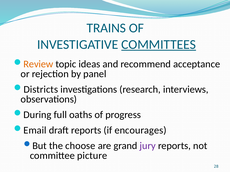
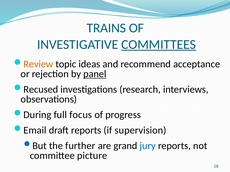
panel underline: none -> present (95, 74)
Districts: Districts -> Recused (41, 90)
oaths: oaths -> focus (81, 115)
encourages: encourages -> supervision (140, 131)
choose: choose -> further (80, 146)
jury colour: purple -> blue (148, 146)
